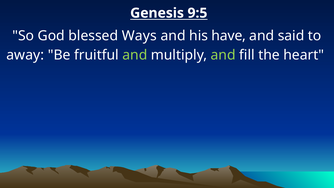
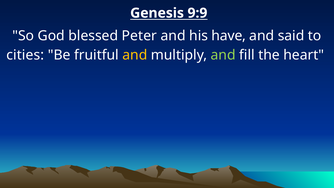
9:5: 9:5 -> 9:9 (197, 13)
Ways: Ways -> Peter (139, 36)
away: away -> cities (25, 55)
and colour: light green -> yellow (135, 55)
